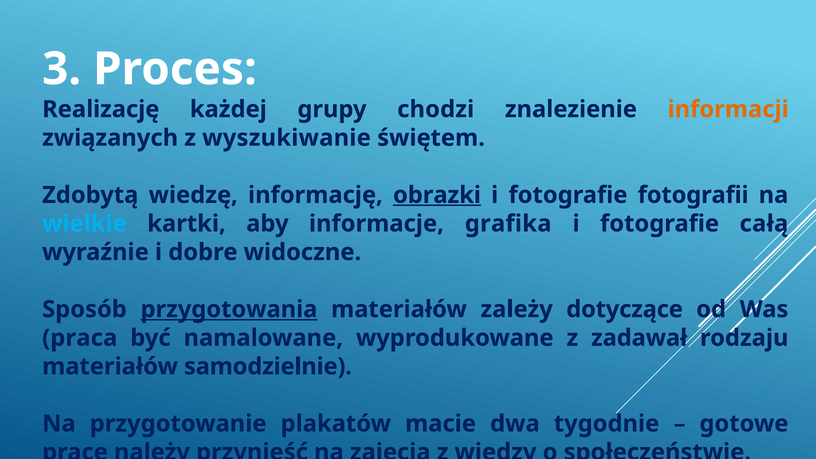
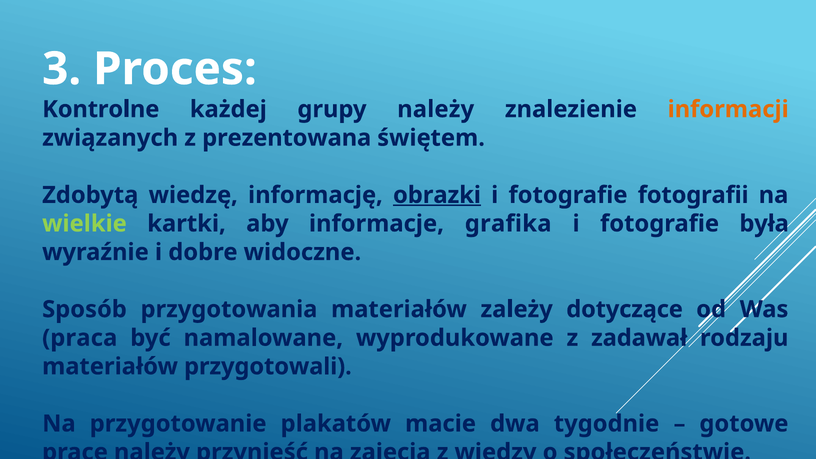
Realizację: Realizację -> Kontrolne (101, 109)
grupy chodzi: chodzi -> należy (436, 109)
wyszukiwanie: wyszukiwanie -> prezentowana (287, 138)
wielkie colour: light blue -> light green (84, 224)
całą: całą -> była (764, 224)
przygotowania underline: present -> none (229, 309)
samodzielnie: samodzielnie -> przygotowali (268, 366)
